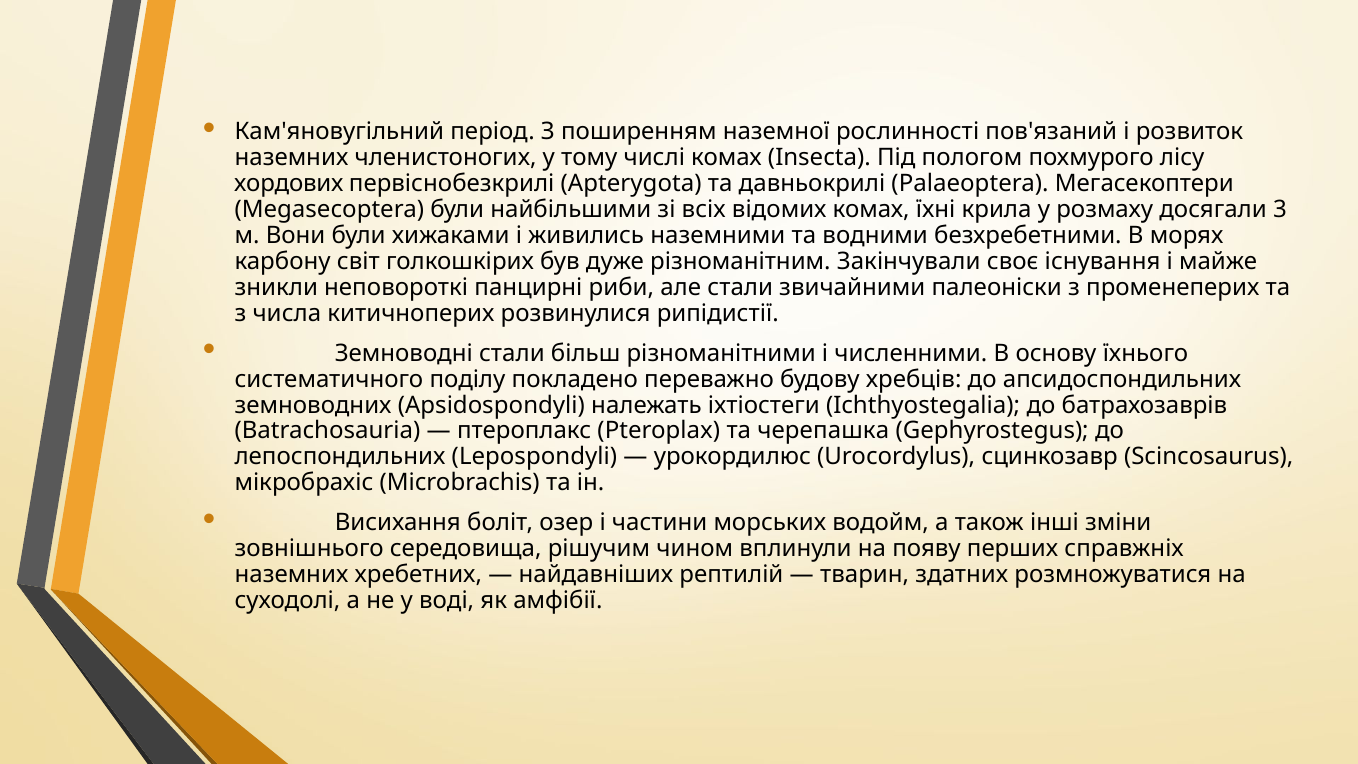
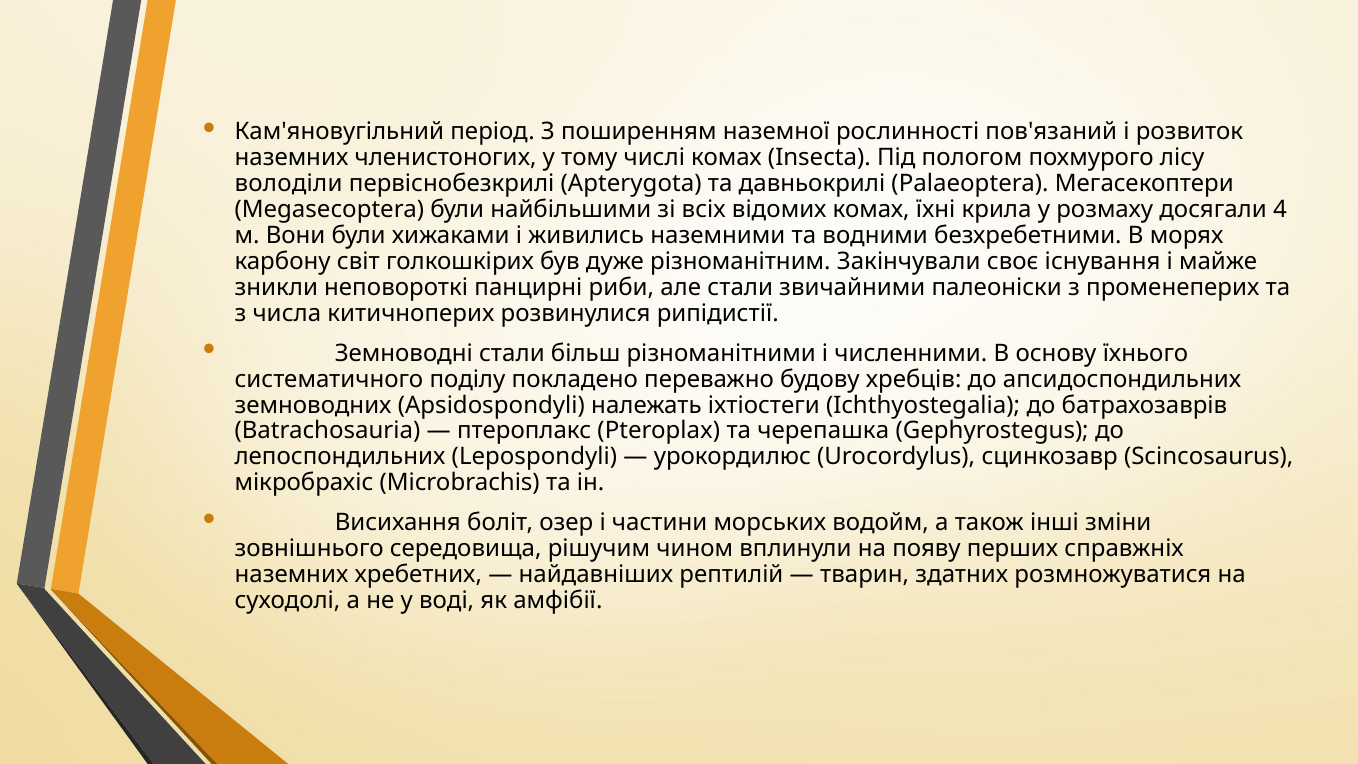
хордових: хордових -> володіли (289, 183)
3: 3 -> 4 (1280, 209)
